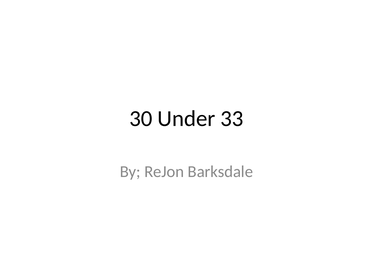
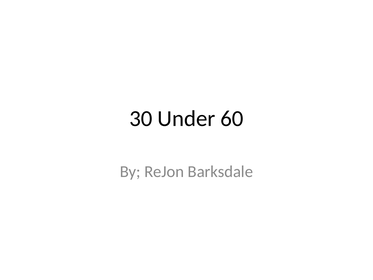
33: 33 -> 60 (232, 118)
